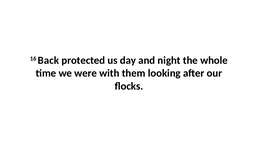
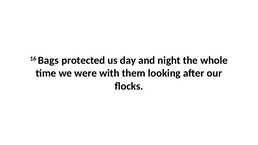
Back: Back -> Bags (48, 60)
